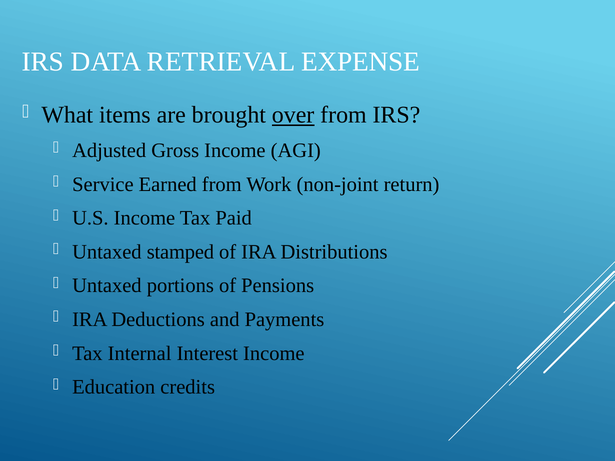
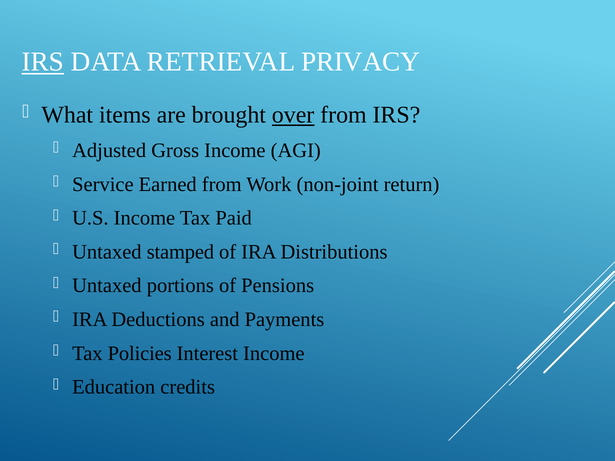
IRS underline: none -> present (43, 62)
EXPENSE: EXPENSE -> PRIVACY (360, 62)
Internal: Internal -> Policies (140, 354)
